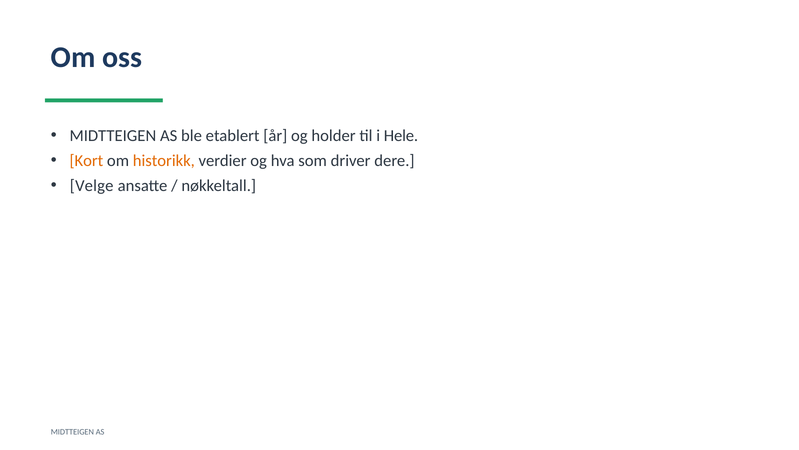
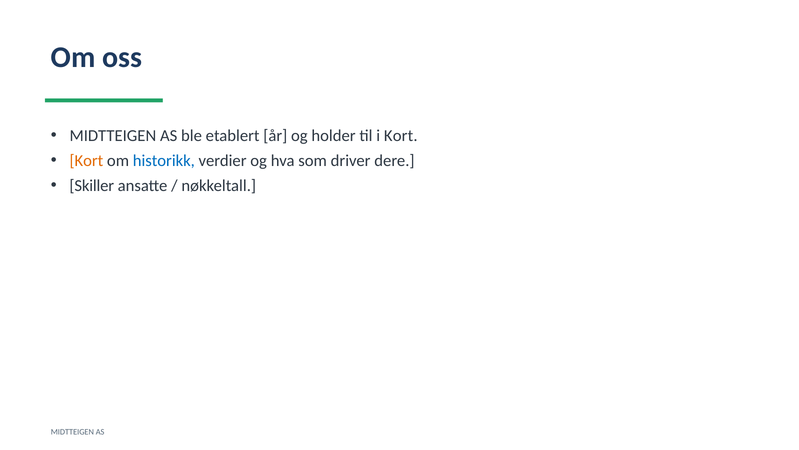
i Hele: Hele -> Kort (401, 135)
historikk colour: orange -> blue (164, 160)
Velge: Velge -> Skiller (92, 185)
